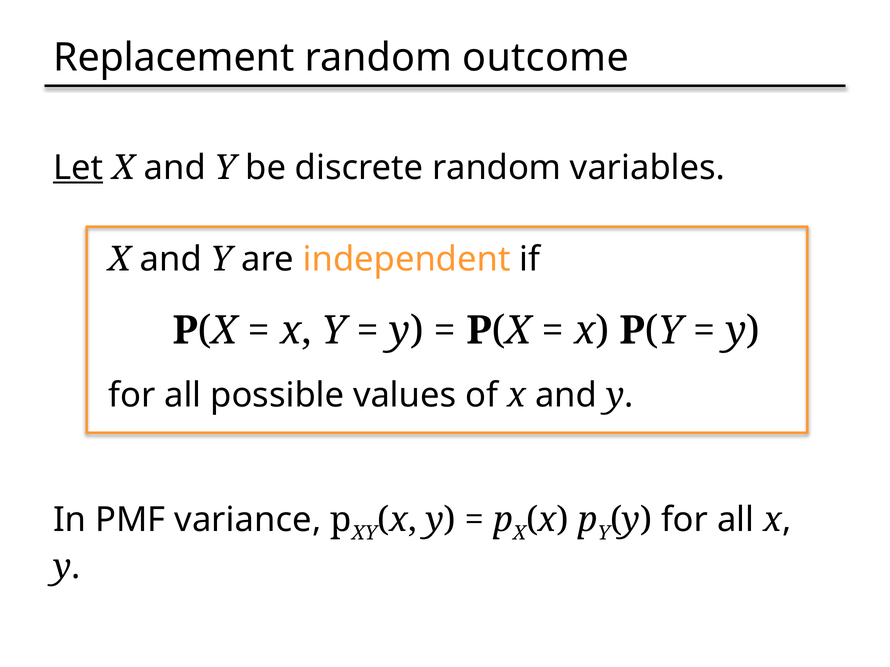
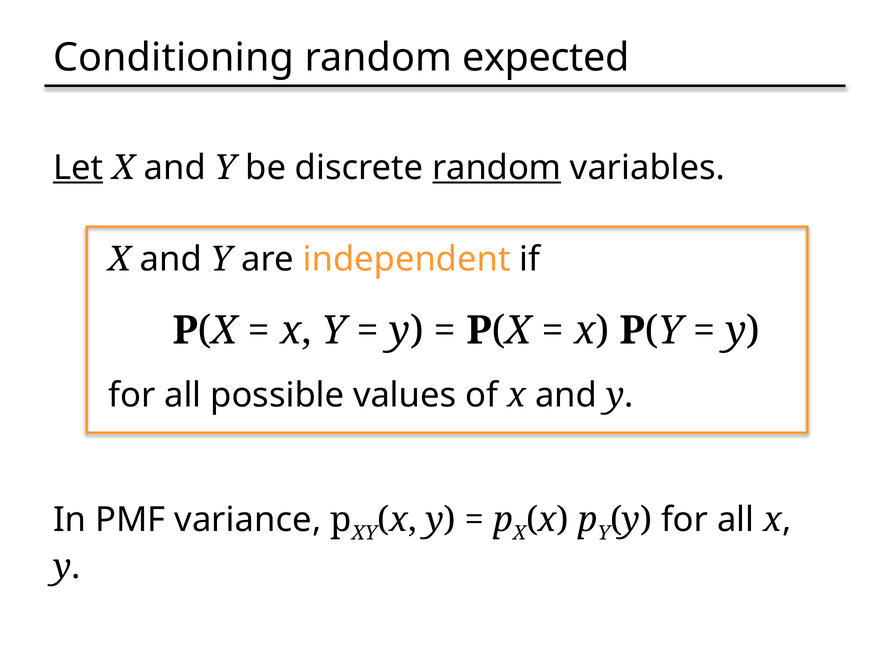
Replacement: Replacement -> Conditioning (174, 58)
outcome: outcome -> expected (546, 58)
random underline: none -> present (497, 168)
